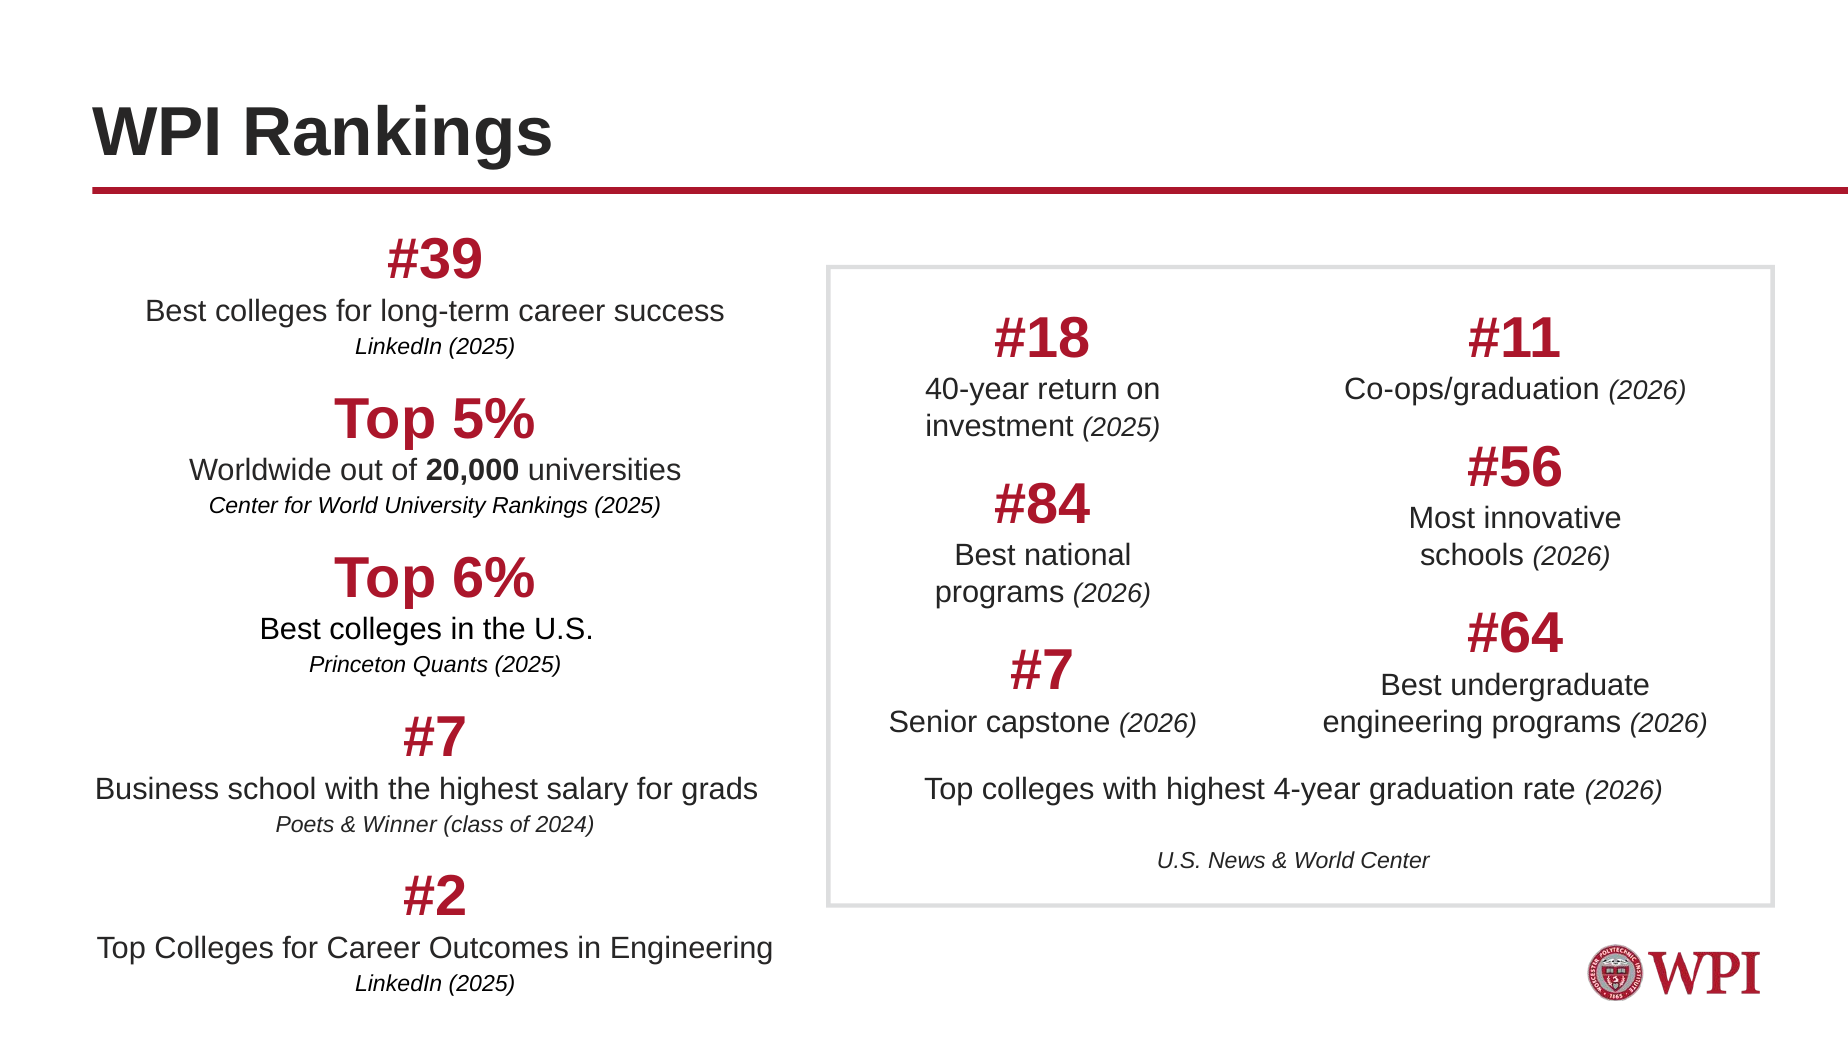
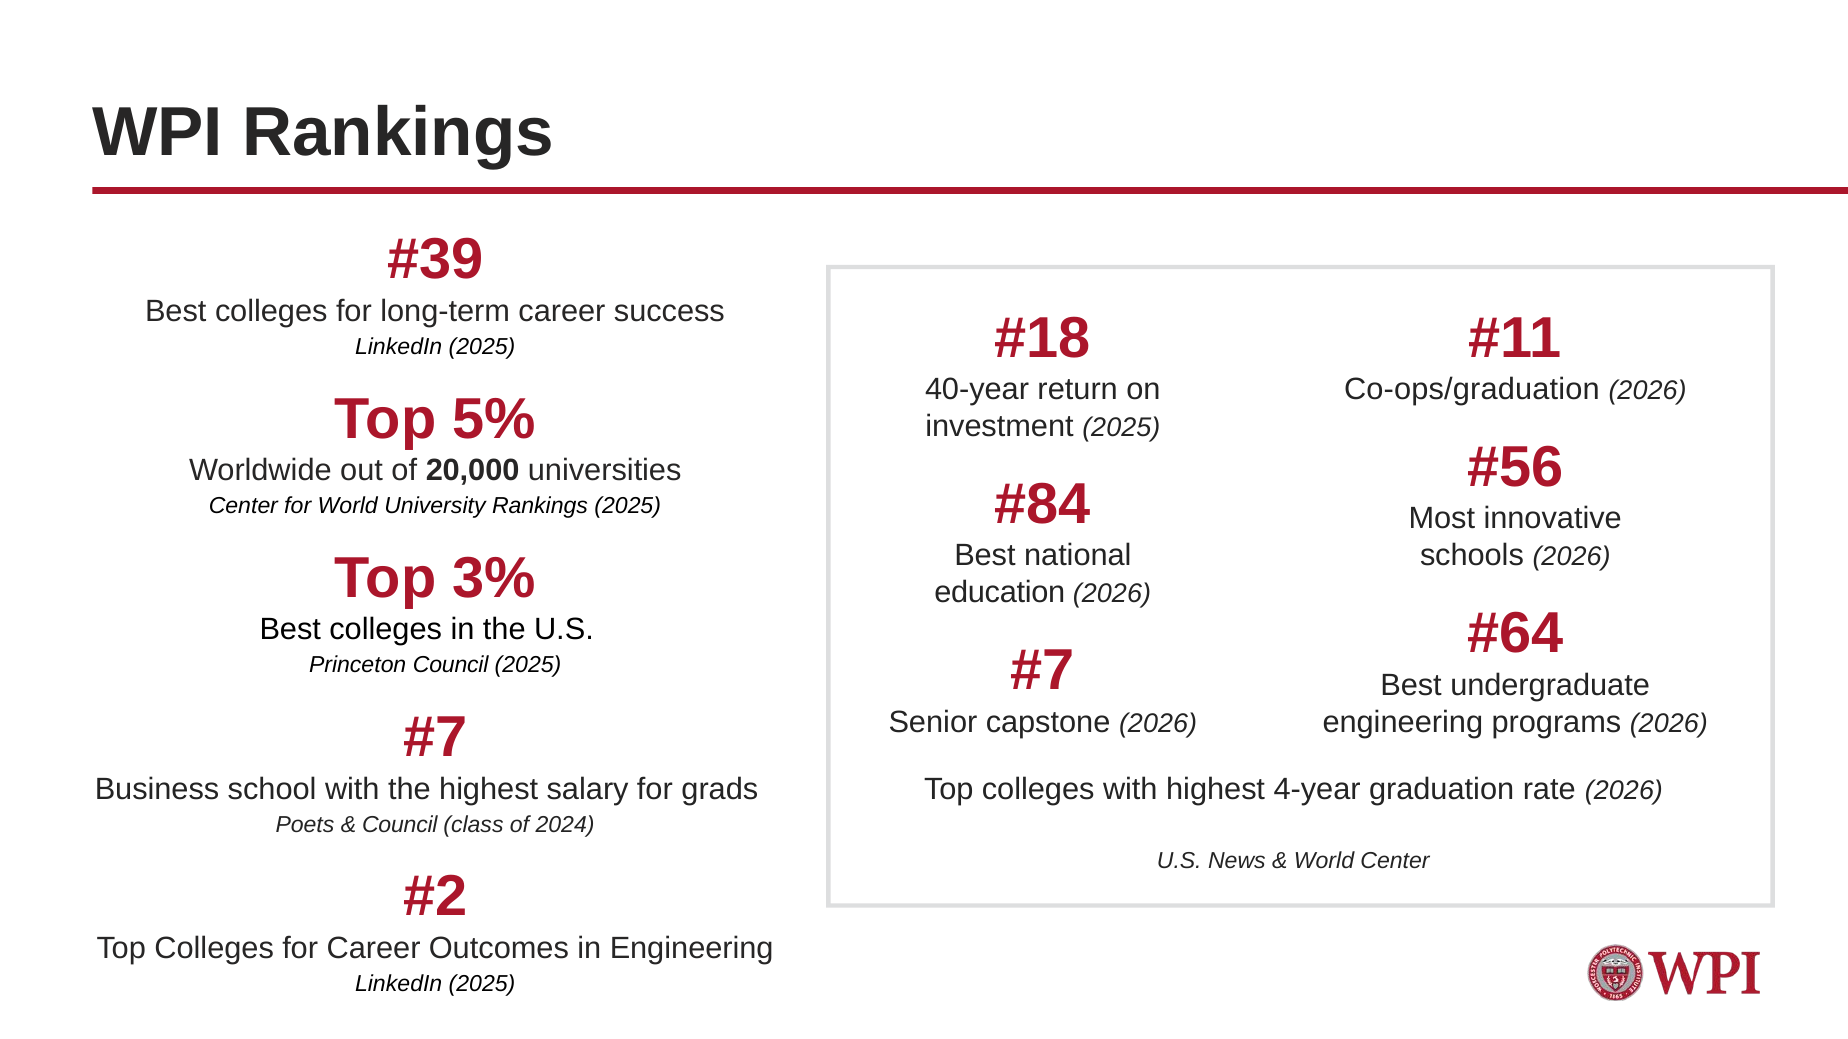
6%: 6% -> 3% (494, 579)
programs: programs -> education (1000, 593)
Princeton Quants: Quants -> Council (451, 666)
Winner: Winner -> Council (400, 825)
